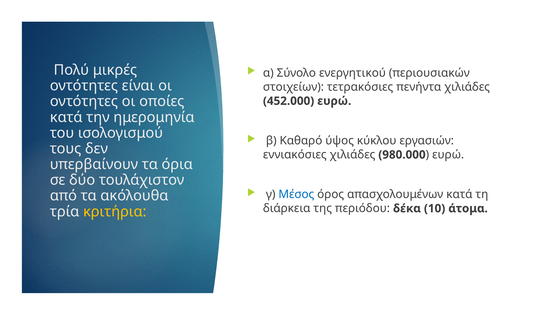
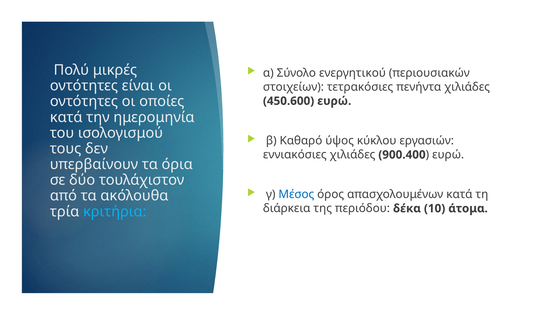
452.000: 452.000 -> 450.600 (289, 101)
980.000: 980.000 -> 900.400 (402, 155)
κριτήρια colour: yellow -> light blue (115, 212)
